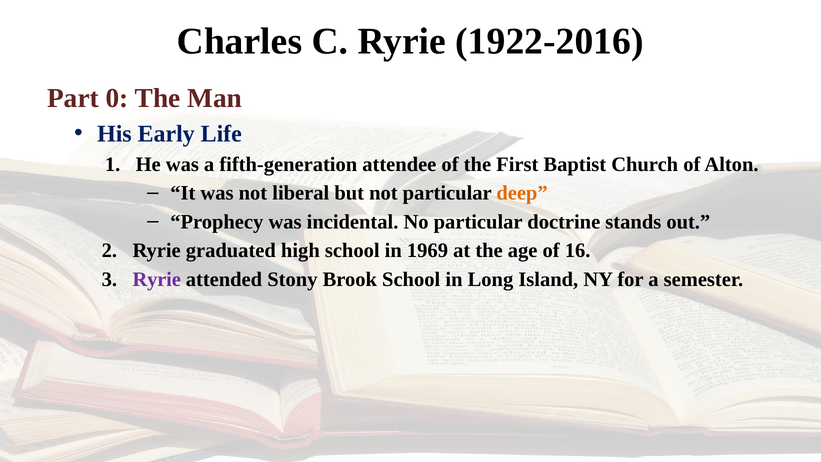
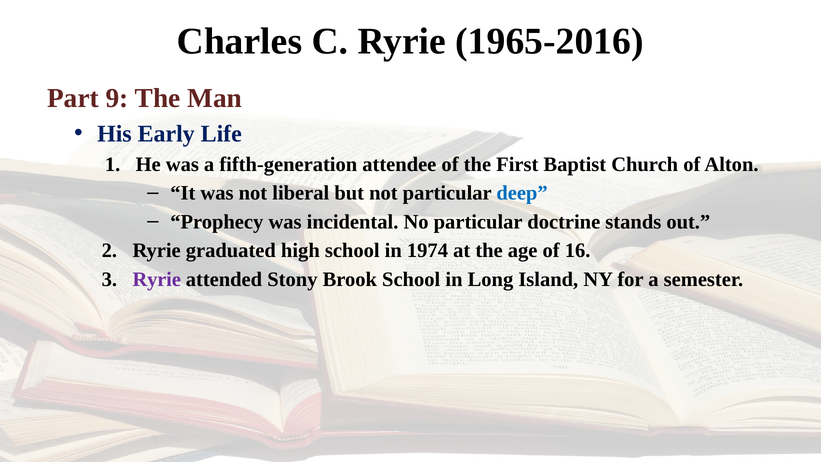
1922-2016: 1922-2016 -> 1965-2016 (550, 41)
0: 0 -> 9 (117, 98)
deep colour: orange -> blue (522, 193)
1969: 1969 -> 1974 (427, 250)
